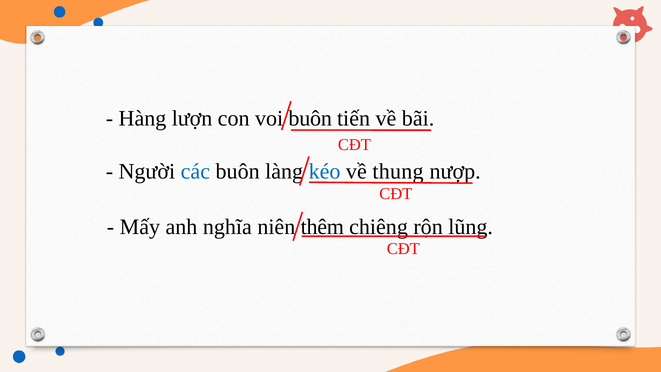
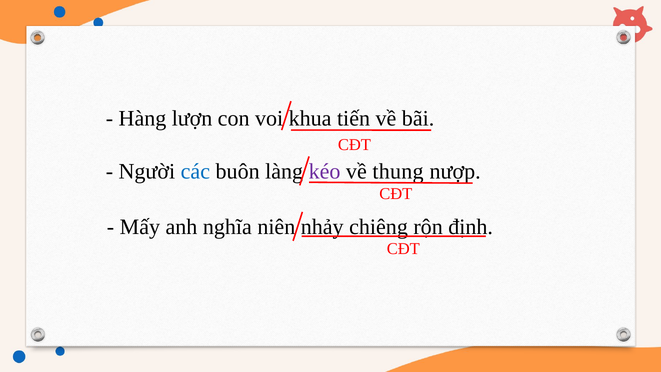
voi buôn: buôn -> khua (310, 118)
kéo colour: blue -> purple (325, 171)
thêm: thêm -> nhảy (322, 227)
lũng: lũng -> định (471, 227)
